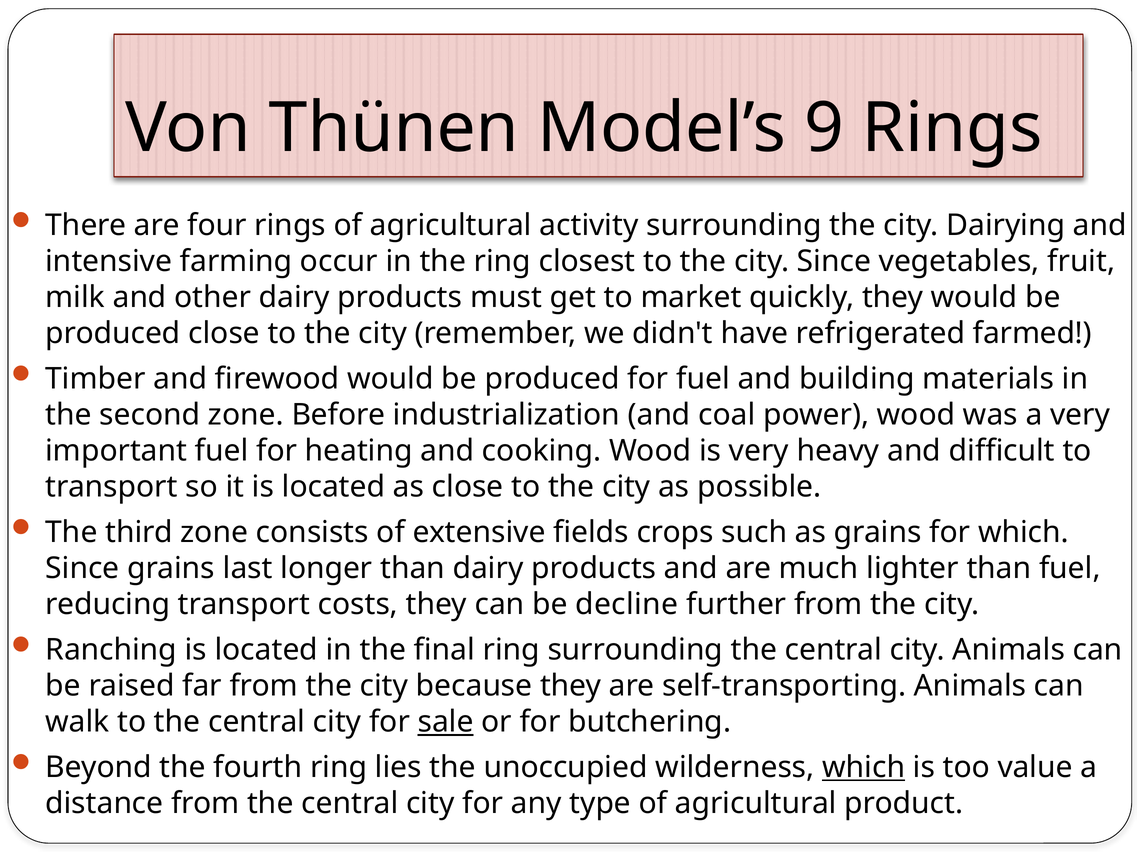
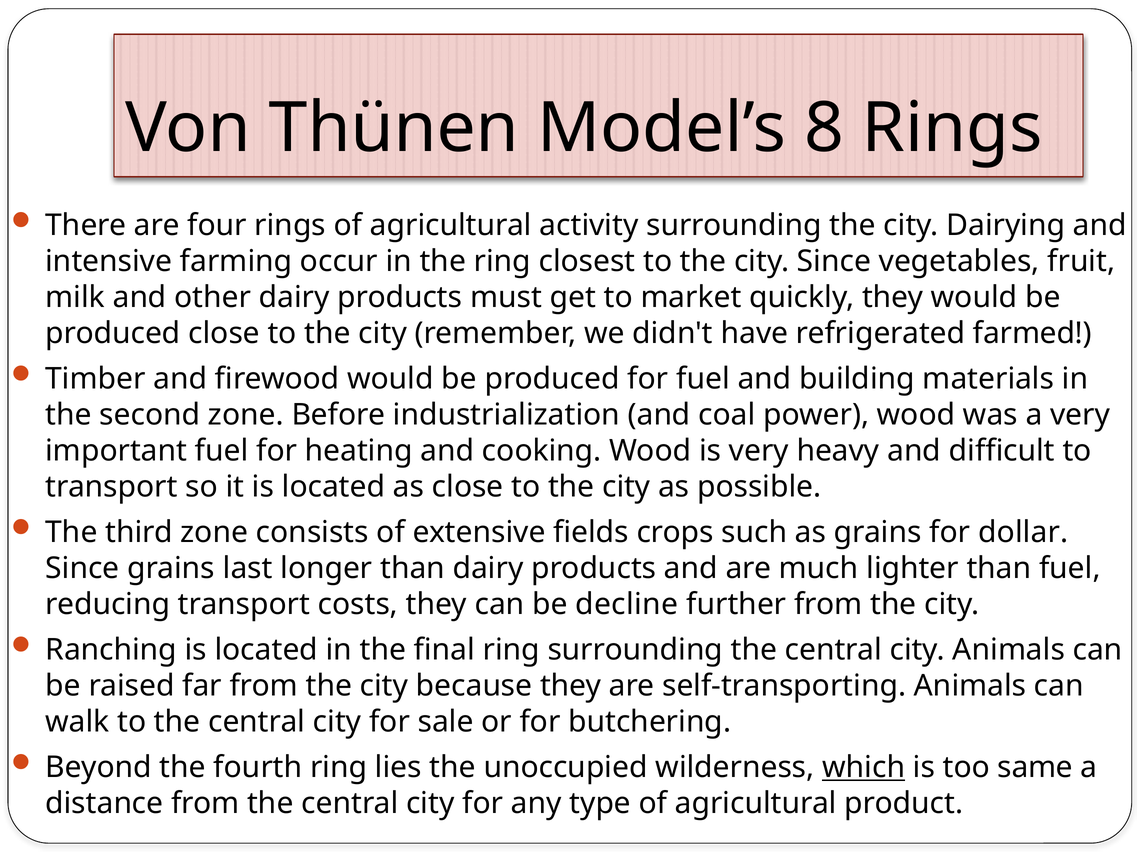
9: 9 -> 8 (824, 128)
for which: which -> dollar (1023, 532)
sale underline: present -> none (446, 722)
value: value -> same (1035, 767)
